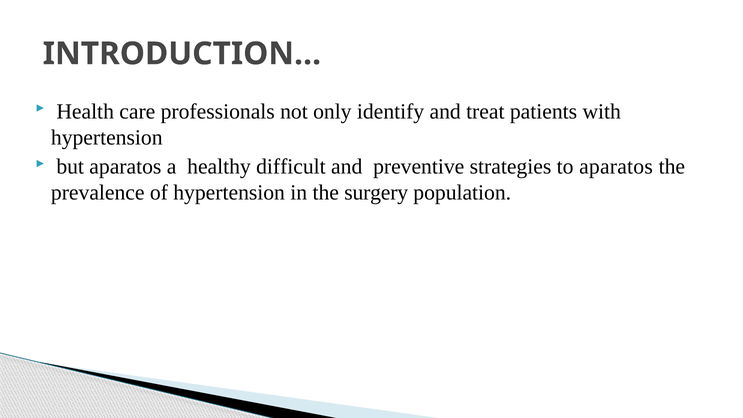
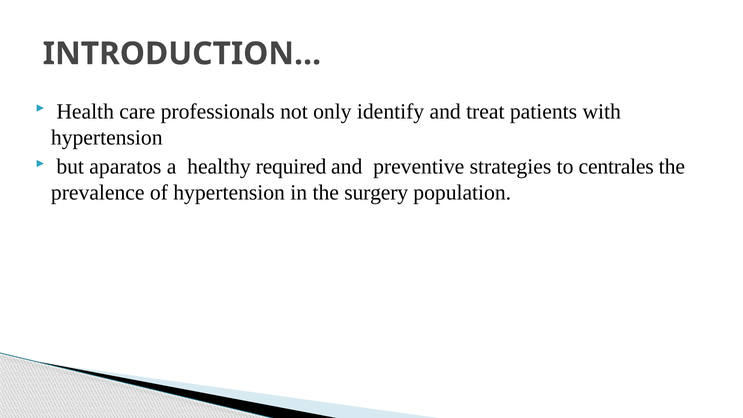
difficult: difficult -> required (291, 167)
to aparatos: aparatos -> centrales (616, 167)
